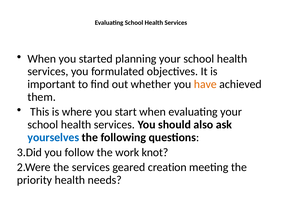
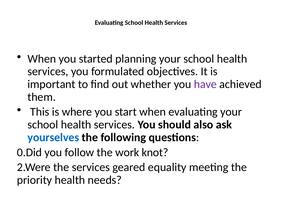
have colour: orange -> purple (205, 84)
3.Did: 3.Did -> 0.Did (29, 152)
creation: creation -> equality (167, 167)
